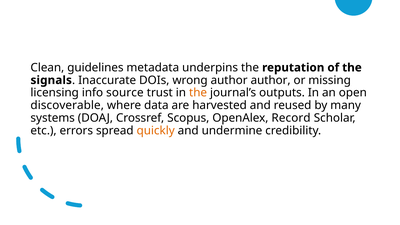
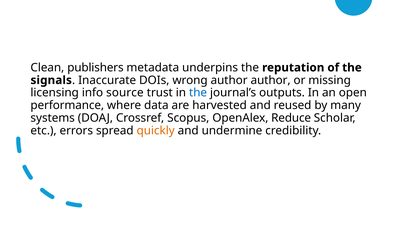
guidelines: guidelines -> publishers (95, 68)
the colour: orange -> blue (198, 93)
discoverable: discoverable -> performance (67, 105)
Record: Record -> Reduce (291, 118)
